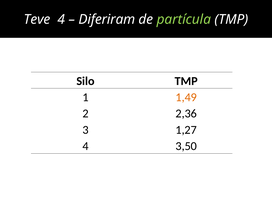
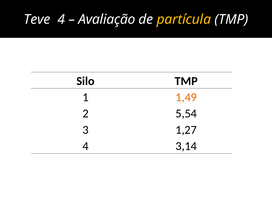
Diferiram: Diferiram -> Avaliação (107, 19)
partícula colour: light green -> yellow (184, 19)
2,36: 2,36 -> 5,54 (186, 114)
3,50: 3,50 -> 3,14 (186, 146)
